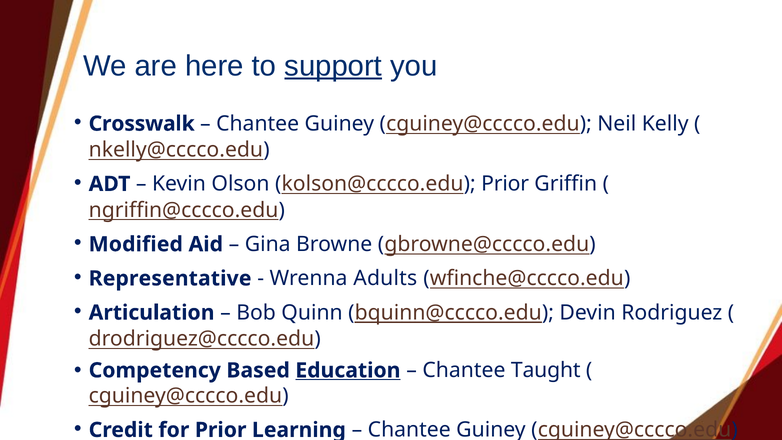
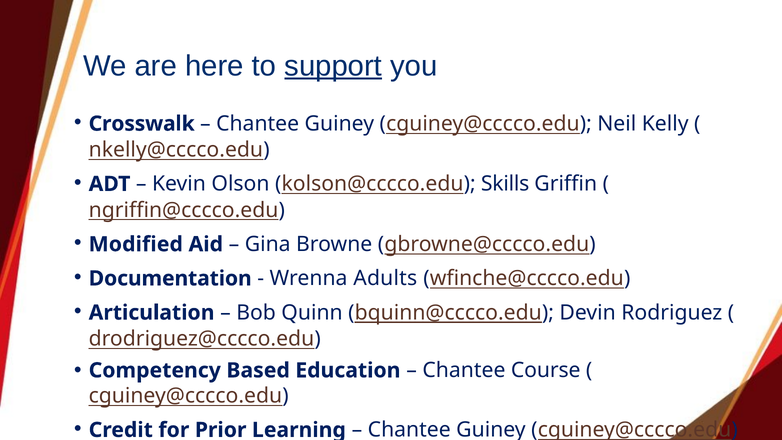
kolson@cccco.edu Prior: Prior -> Skills (505, 184)
Representative: Representative -> Documentation (170, 278)
Education underline: present -> none (348, 370)
Taught: Taught -> Course (546, 370)
